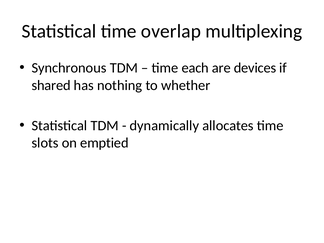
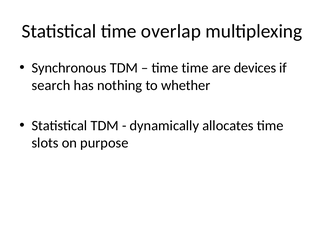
time each: each -> time (195, 68)
shared: shared -> search (51, 85)
emptied: emptied -> purpose (104, 143)
